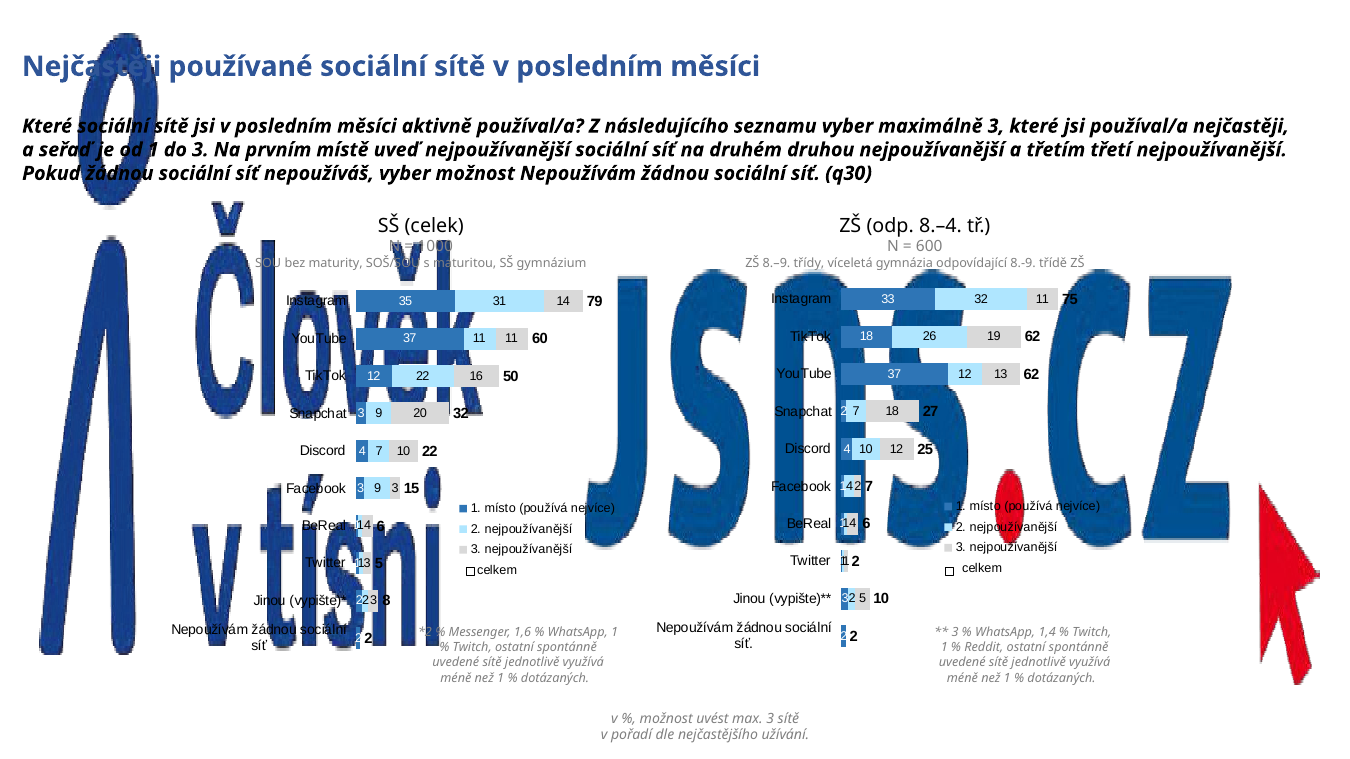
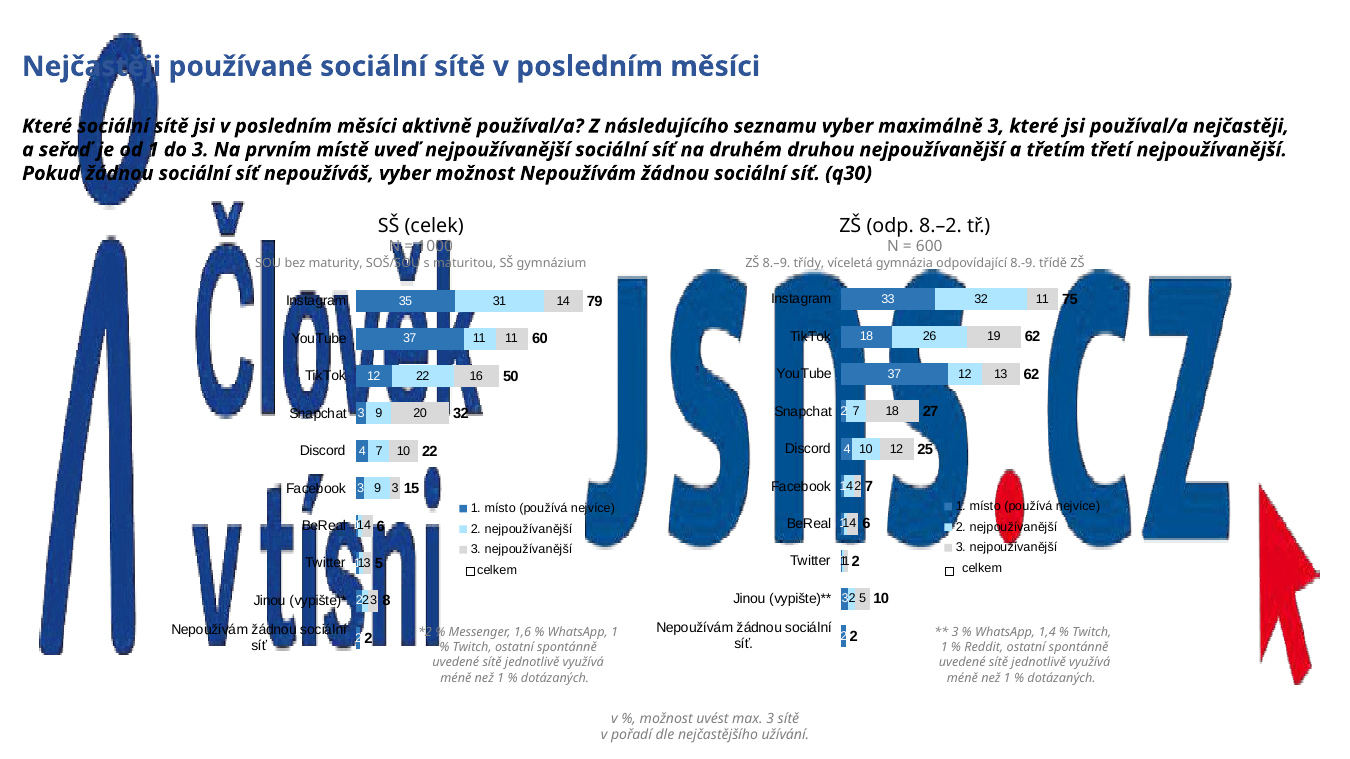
8.–4: 8.–4 -> 8.–2 (941, 226)
